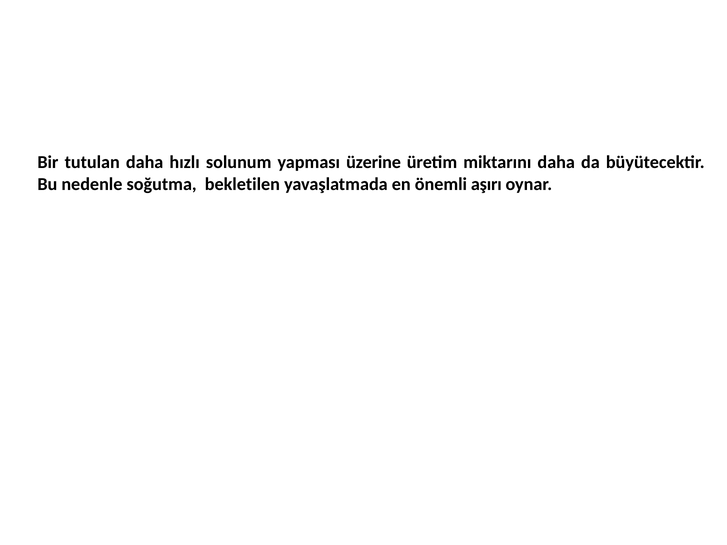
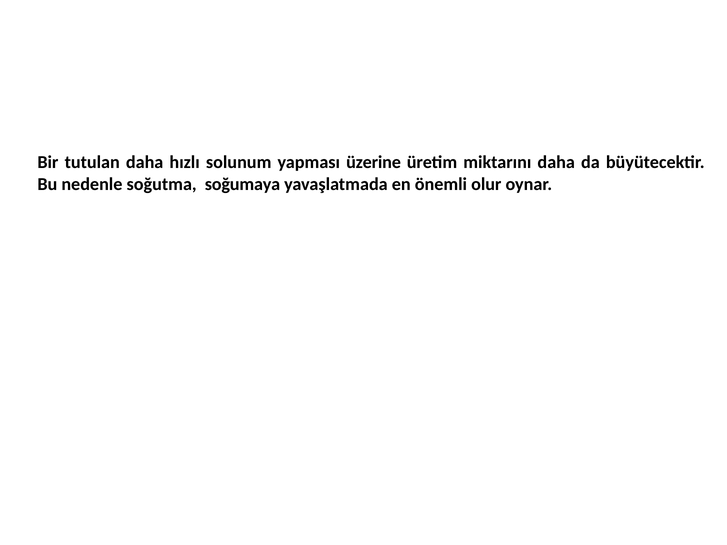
bekletilen: bekletilen -> soğumaya (242, 184)
aşırı: aşırı -> olur (486, 184)
